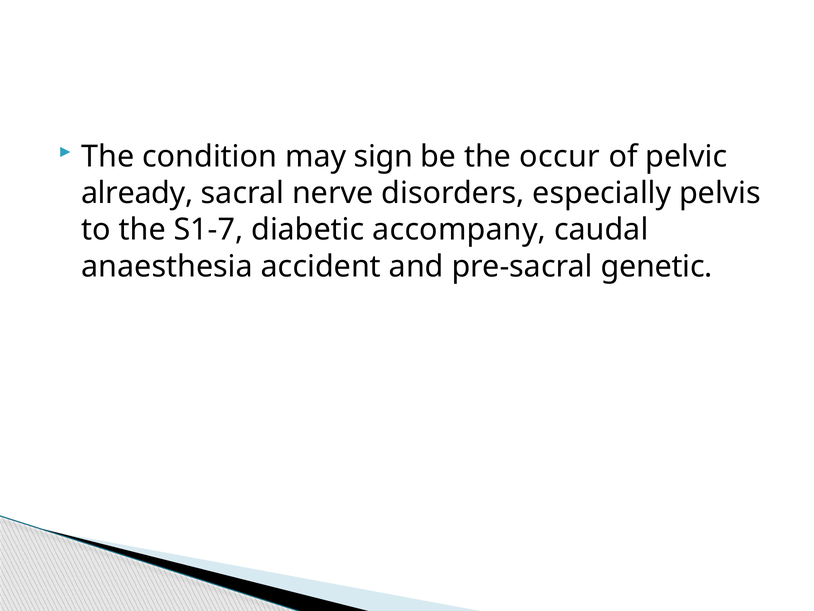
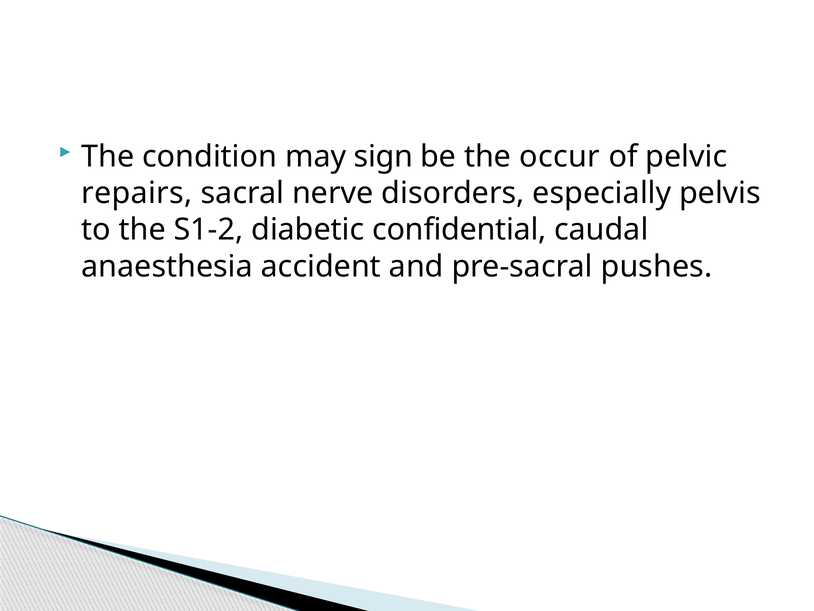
already: already -> repairs (137, 193)
S1-7: S1-7 -> S1-2 (208, 230)
accompany: accompany -> confidential (459, 230)
genetic: genetic -> pushes (656, 266)
